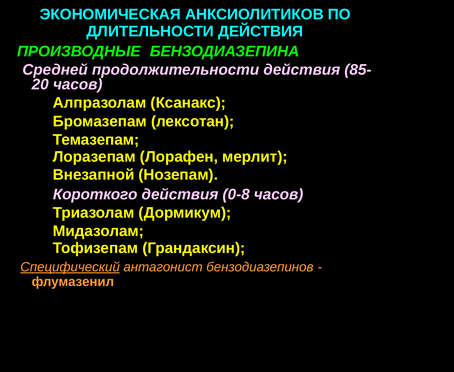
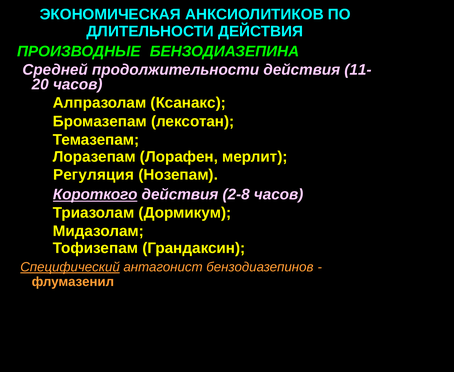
85-: 85- -> 11- (358, 70)
Внезапной: Внезапной -> Регуляция (94, 175)
Короткого underline: none -> present (95, 194)
0-8: 0-8 -> 2-8 (236, 194)
